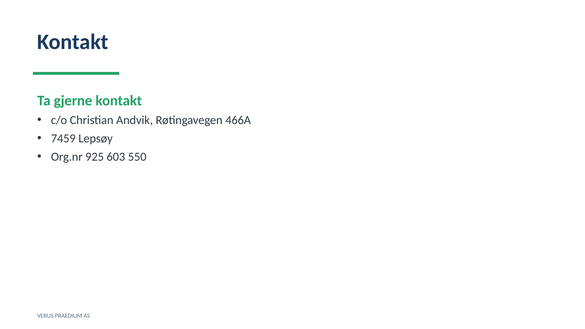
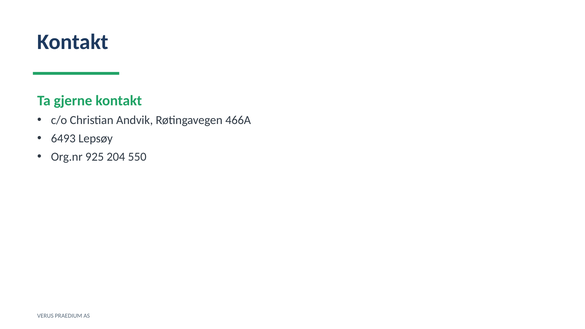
7459: 7459 -> 6493 (63, 139)
603: 603 -> 204 (116, 157)
